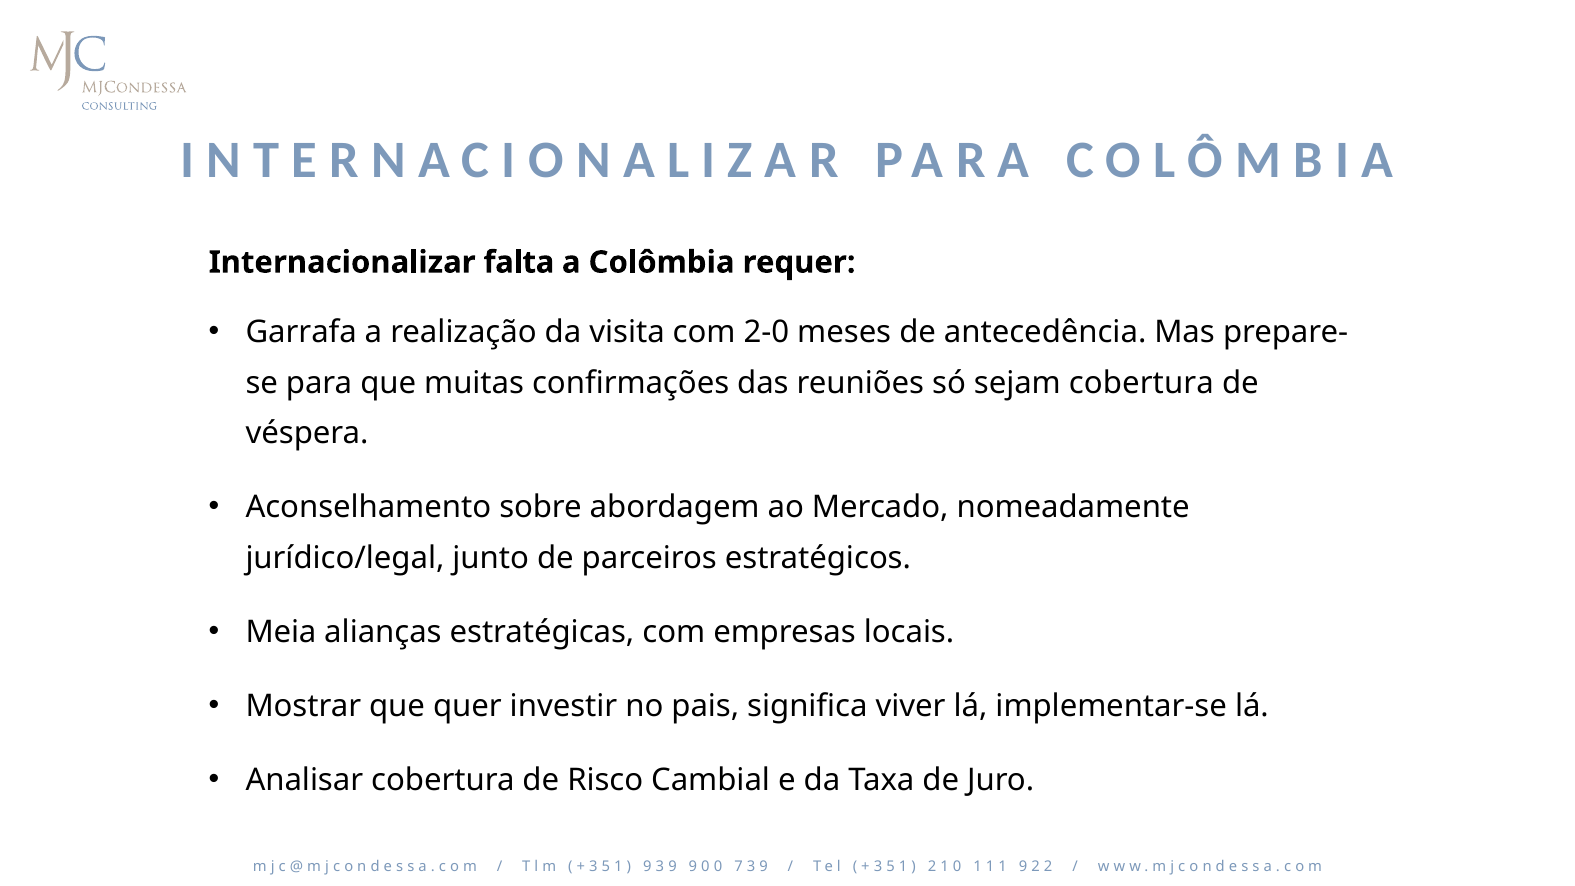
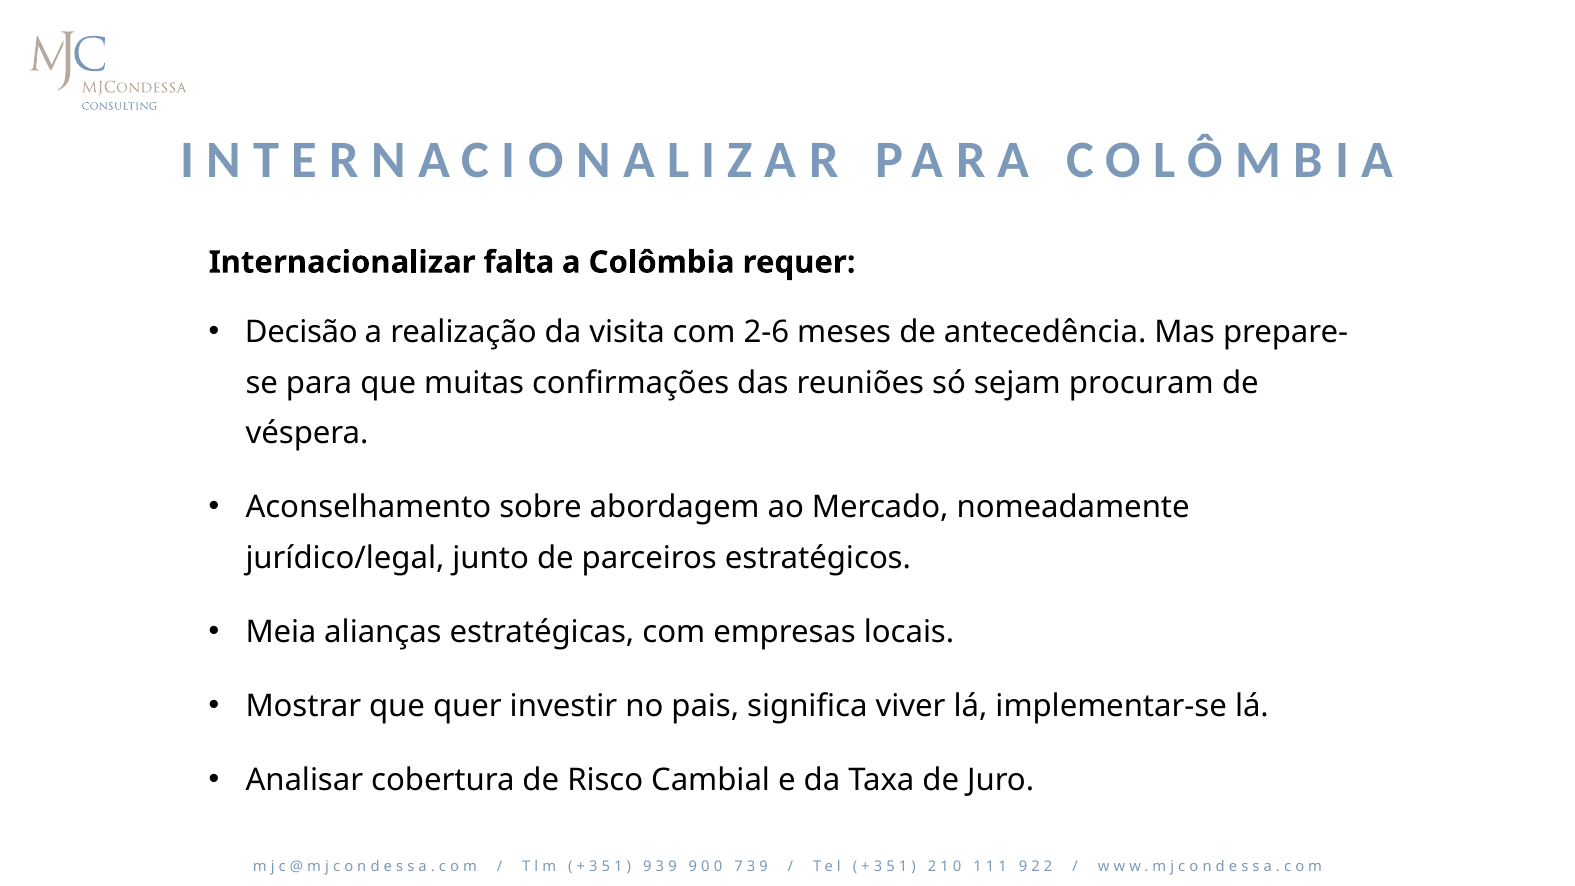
Garrafa: Garrafa -> Decisão (301, 333)
2-0: 2-0 -> 2-6 (766, 333)
sejam cobertura: cobertura -> procuram (1141, 383)
